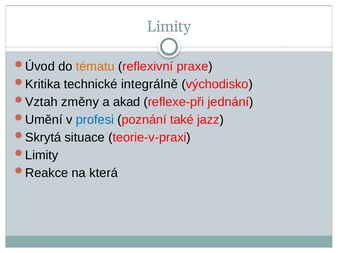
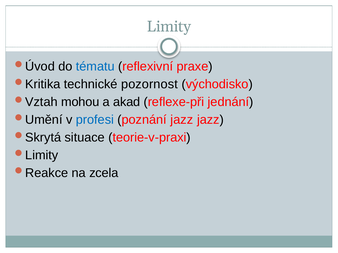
tématu colour: orange -> blue (95, 67)
integrálně: integrálně -> pozornost (149, 84)
změny: změny -> mohou (80, 102)
poznání také: také -> jazz (182, 120)
která: která -> zcela (104, 173)
